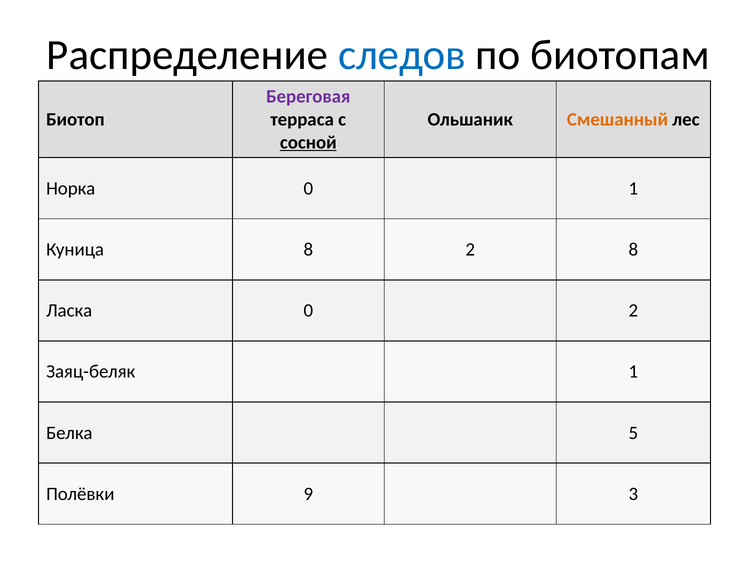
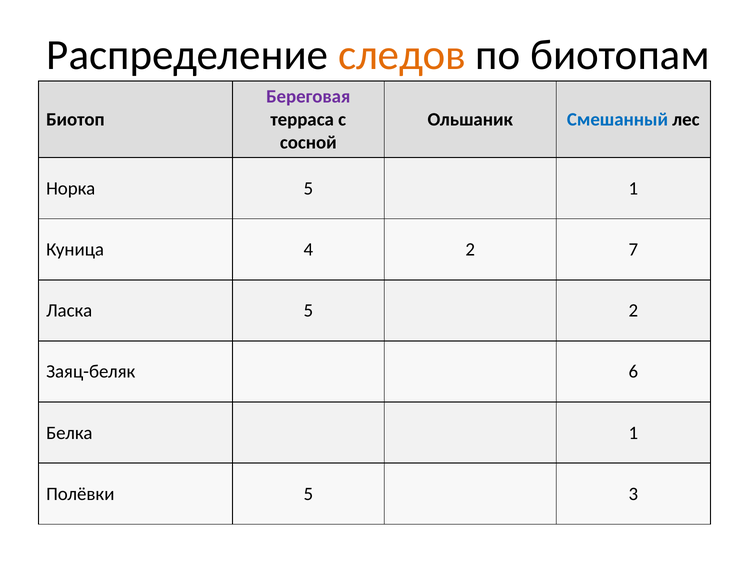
следов colour: blue -> orange (402, 55)
Смешанный colour: orange -> blue (617, 120)
сосной underline: present -> none (308, 143)
Норка 0: 0 -> 5 (308, 188)
Куница 8: 8 -> 4 (308, 250)
2 8: 8 -> 7 (633, 250)
Ласка 0: 0 -> 5 (308, 311)
Заяц-беляк 1: 1 -> 6 (633, 372)
Белка 5: 5 -> 1 (633, 433)
Полёвки 9: 9 -> 5 (308, 494)
